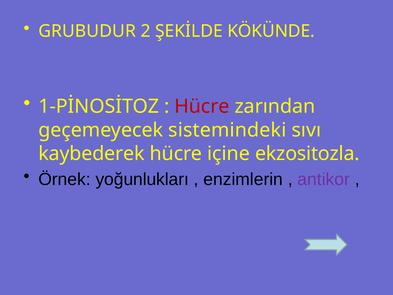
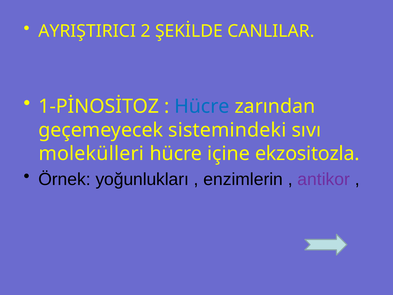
GRUBUDUR: GRUBUDUR -> AYRIŞTIRICI (87, 31)
KÖKÜNDE: KÖKÜNDE -> CANLILAR (271, 31)
Hücre colour: red -> blue (202, 106)
kaybederek: kaybederek -> molekülleri (91, 154)
